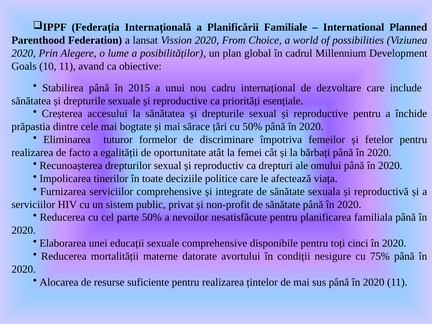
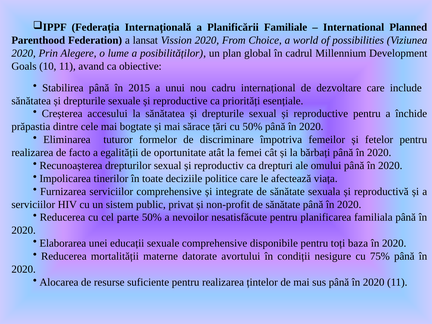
cinci: cinci -> baza (358, 243)
